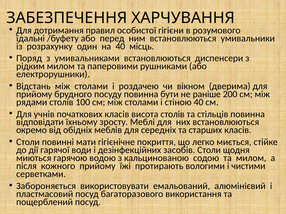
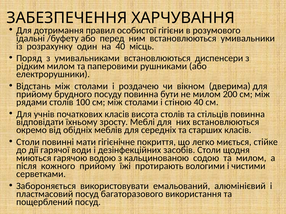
не раніше: раніше -> милом (207, 94)
